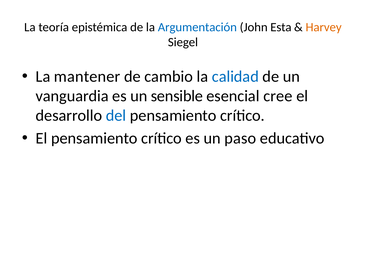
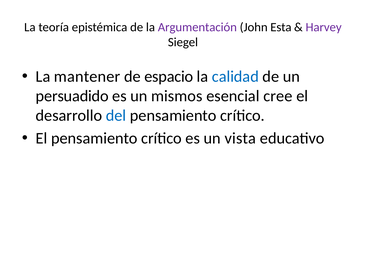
Argumentación colour: blue -> purple (197, 27)
Harvey colour: orange -> purple (324, 27)
cambio: cambio -> espacio (169, 77)
vanguardia: vanguardia -> persuadido (72, 96)
sensible: sensible -> mismos (177, 96)
paso: paso -> vista (240, 139)
